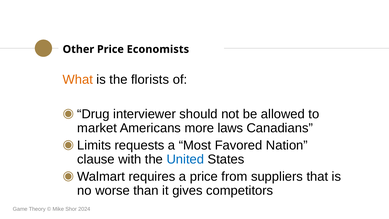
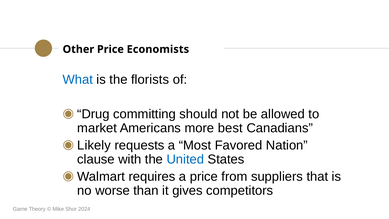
What colour: orange -> blue (78, 80)
interviewer: interviewer -> committing (145, 114)
laws: laws -> best (230, 128)
Limits: Limits -> Likely (94, 145)
